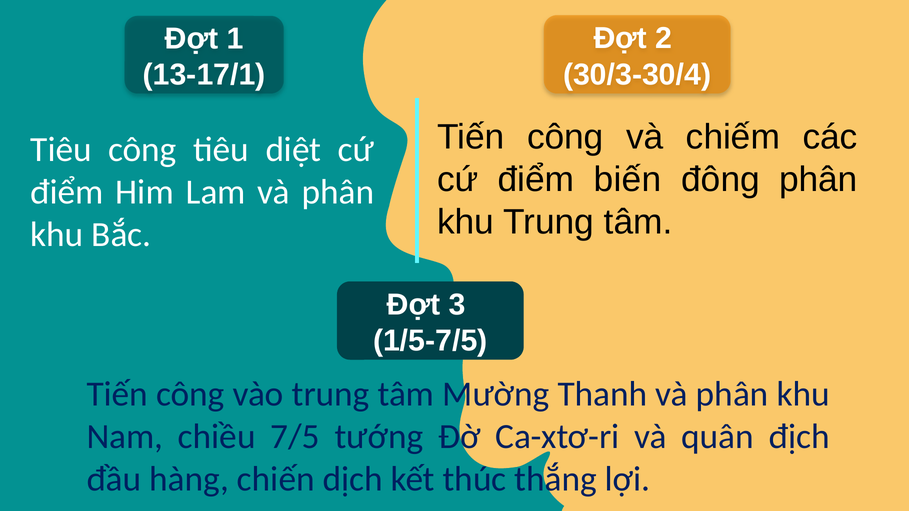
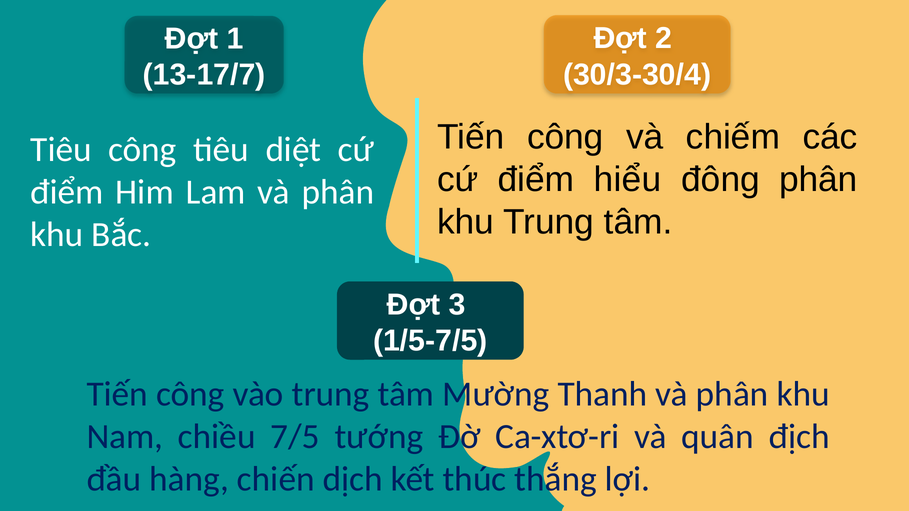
13-17/1: 13-17/1 -> 13-17/7 (204, 75)
biến: biến -> hiểu (627, 180)
